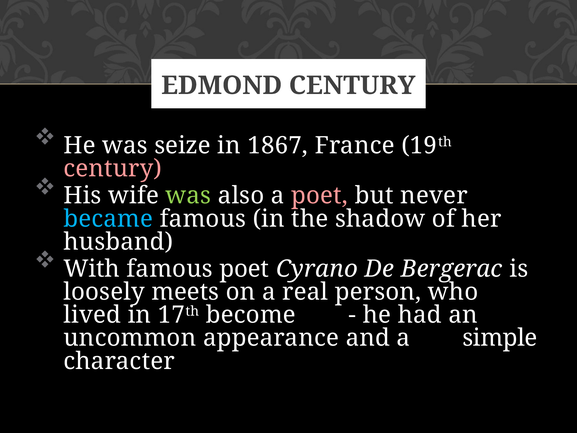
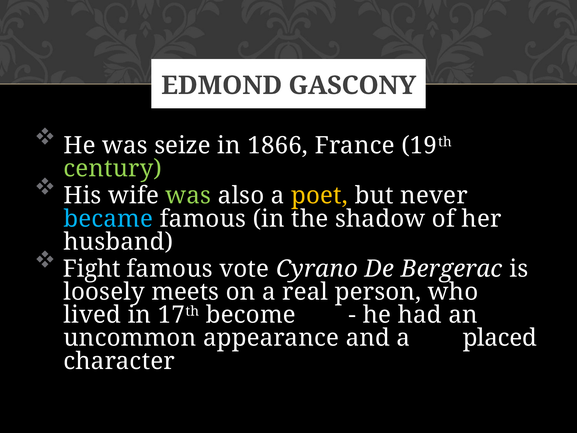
EDMOND CENTURY: CENTURY -> GASCONY (352, 85)
1867: 1867 -> 1866 (278, 146)
century colour: pink -> light green (113, 169)
poet colour: pink -> yellow (320, 196)
With: With -> Fight (92, 269)
famous poet: poet -> vote (244, 269)
simple: simple -> placed (500, 338)
